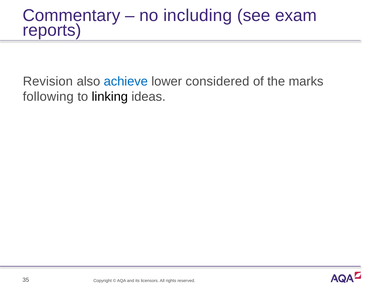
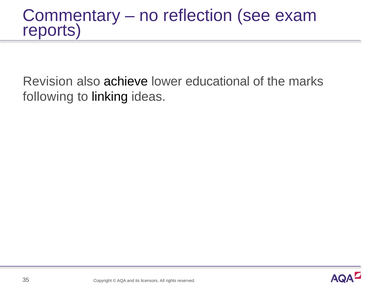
including: including -> reflection (198, 15)
achieve colour: blue -> black (126, 81)
considered: considered -> educational (218, 81)
